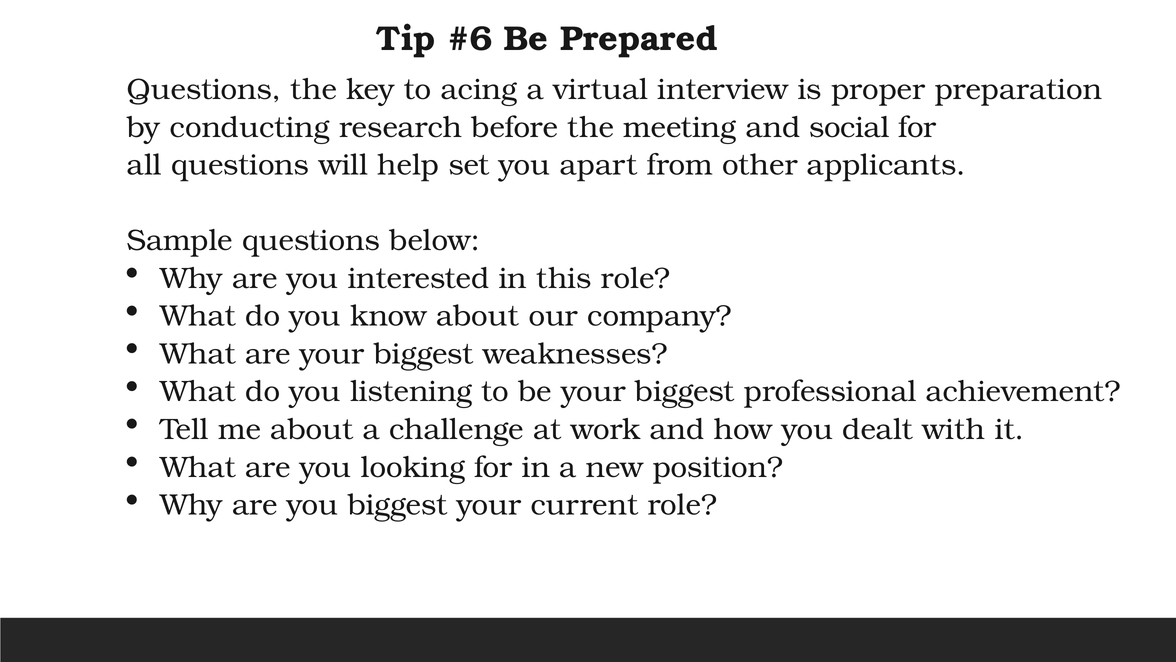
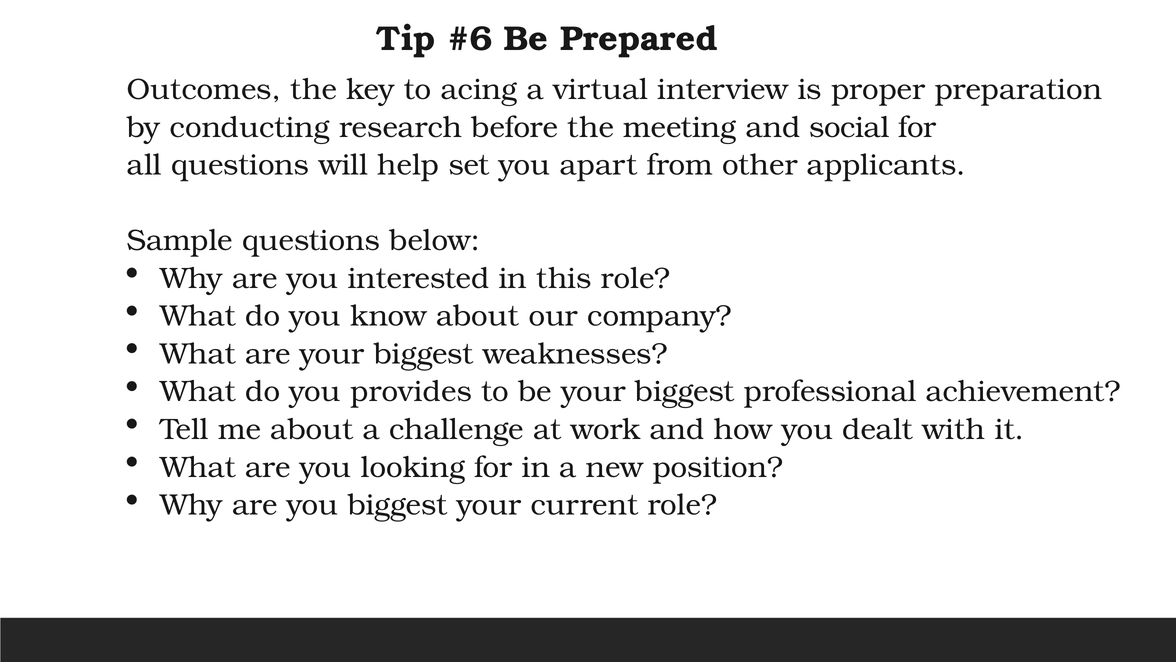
Questions: Questions -> Outcomes (204, 90)
listening: listening -> provides (411, 391)
